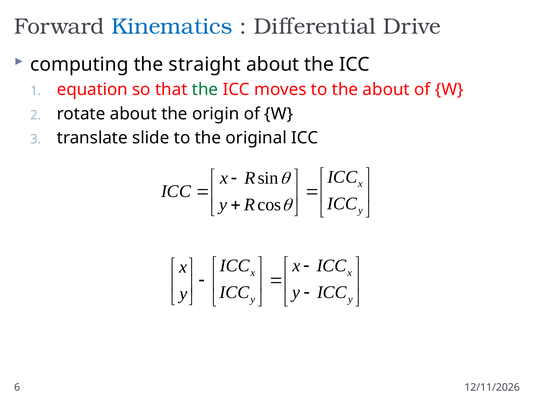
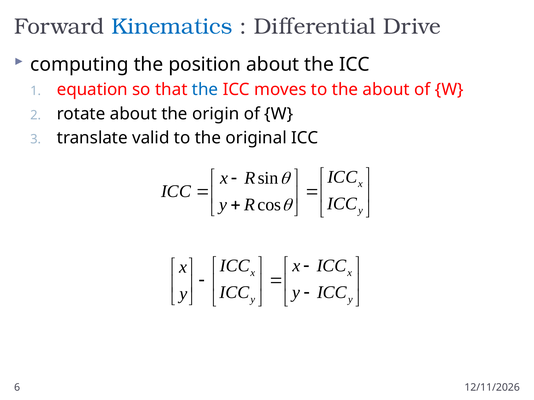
straight: straight -> position (205, 64)
the colour: green -> blue (205, 90)
slide: slide -> valid (151, 138)
